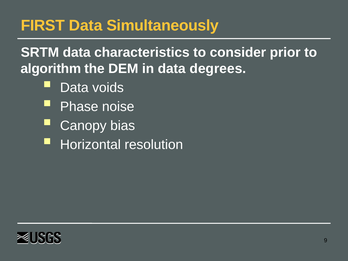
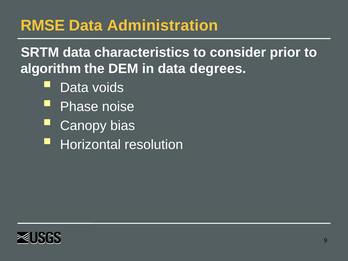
FIRST: FIRST -> RMSE (43, 25)
Simultaneously: Simultaneously -> Administration (163, 25)
